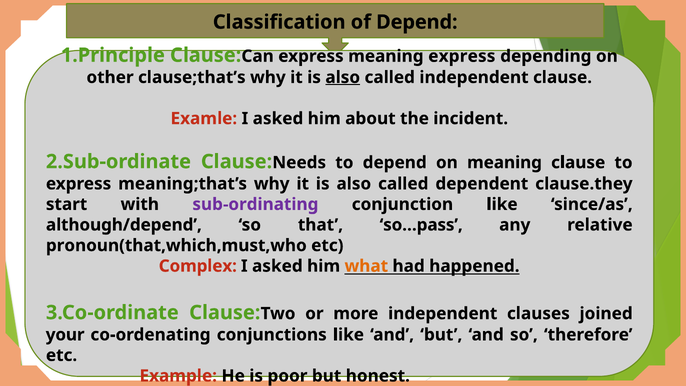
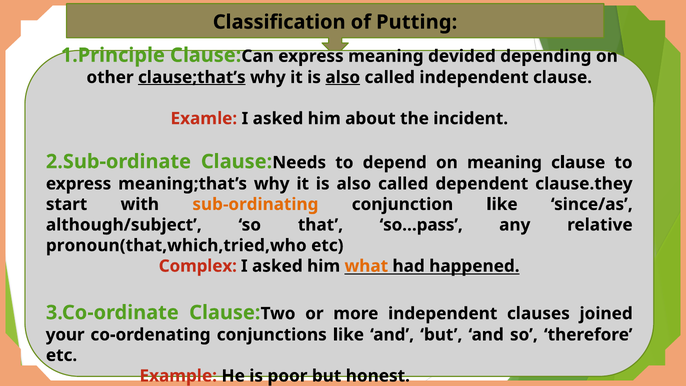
of Depend: Depend -> Putting (417, 22)
meaning express: express -> devided (462, 56)
clause;that’s underline: none -> present (192, 77)
sub-ordinating colour: purple -> orange (255, 204)
although/depend: although/depend -> although/subject (124, 225)
pronoun(that,which,must,who: pronoun(that,which,must,who -> pronoun(that,which,tried,who (176, 245)
